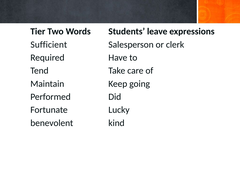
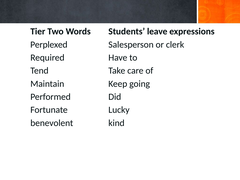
Sufficient: Sufficient -> Perplexed (49, 45)
